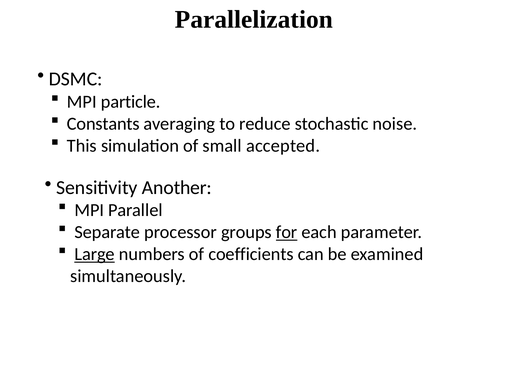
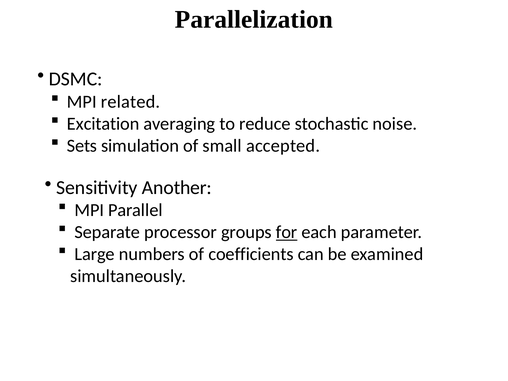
particle: particle -> related (131, 102)
Constants: Constants -> Excitation (103, 124)
This: This -> Sets (82, 146)
Large underline: present -> none (95, 254)
